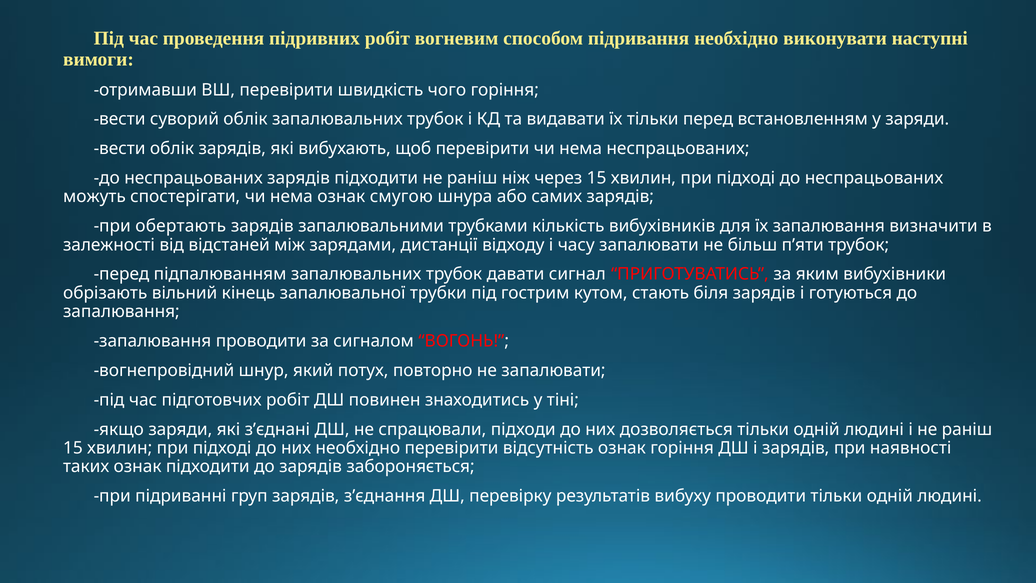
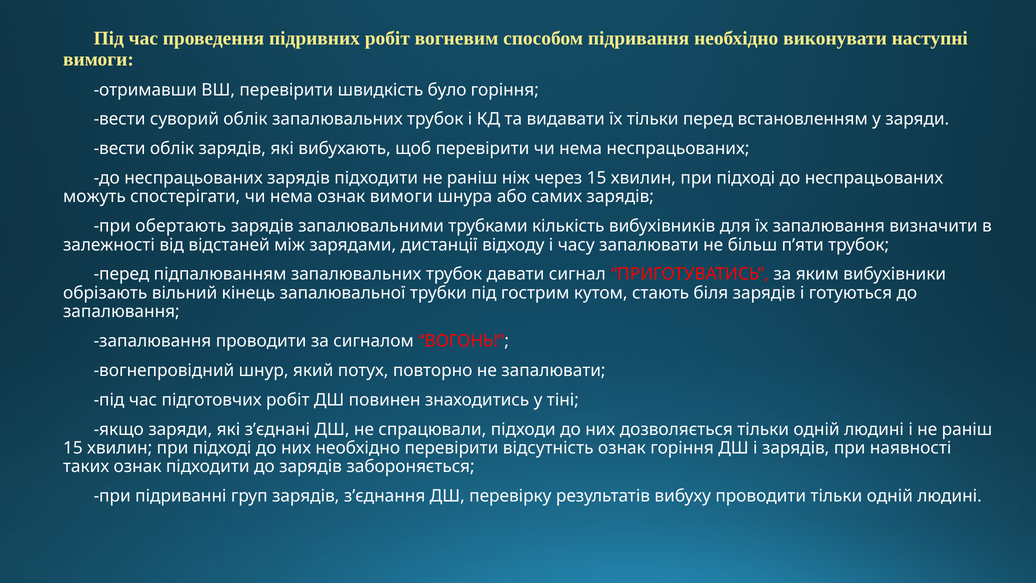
чого: чого -> було (447, 90)
ознак смугою: смугою -> вимоги (401, 197)
